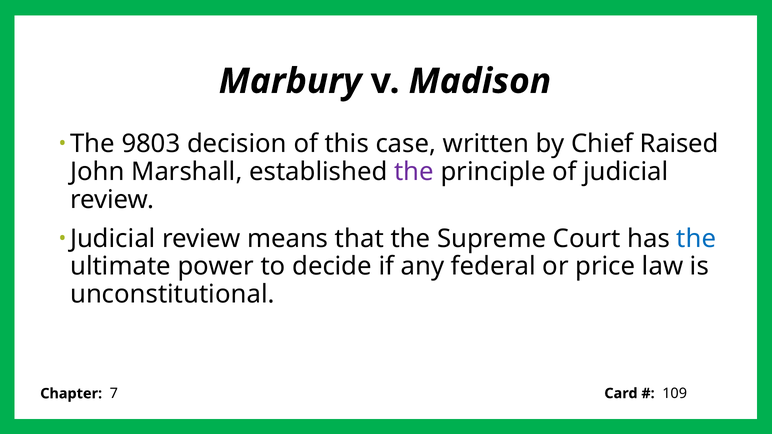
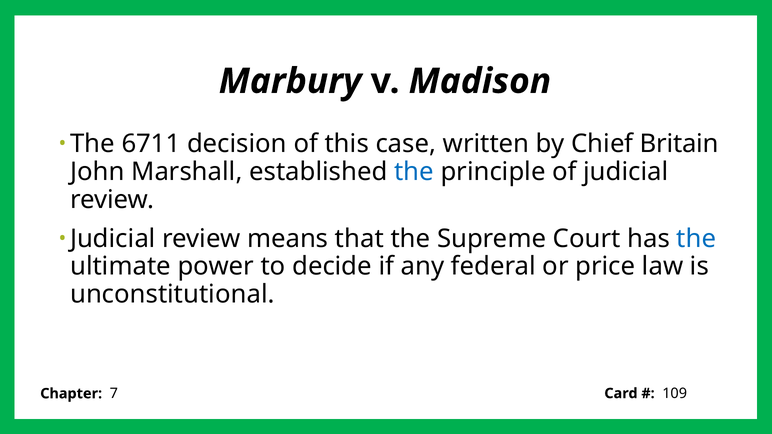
9803: 9803 -> 6711 (151, 144)
Raised: Raised -> Britain (679, 144)
the colour: purple -> blue (414, 172)
